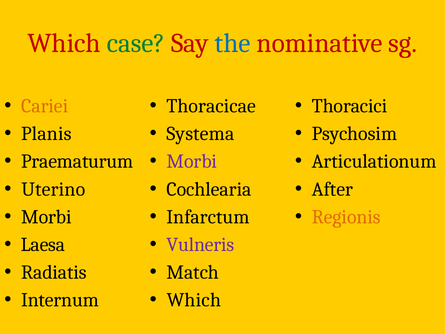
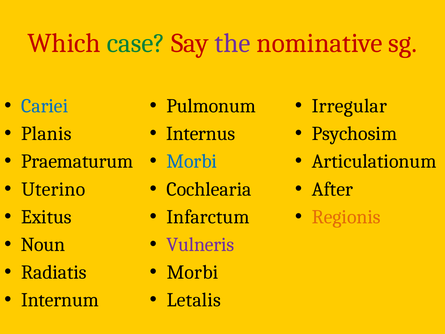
the colour: blue -> purple (233, 43)
Cariei colour: orange -> blue (45, 106)
Thoracicae: Thoracicae -> Pulmonum (211, 106)
Thoracici: Thoracici -> Irregular (349, 106)
Systema: Systema -> Internus (201, 134)
Morbi colour: purple -> blue (192, 161)
Morbi: Morbi -> Exitus (46, 217)
Laesa: Laesa -> Noun (43, 244)
Match: Match -> Morbi (193, 272)
Which: Which -> Letalis (194, 300)
